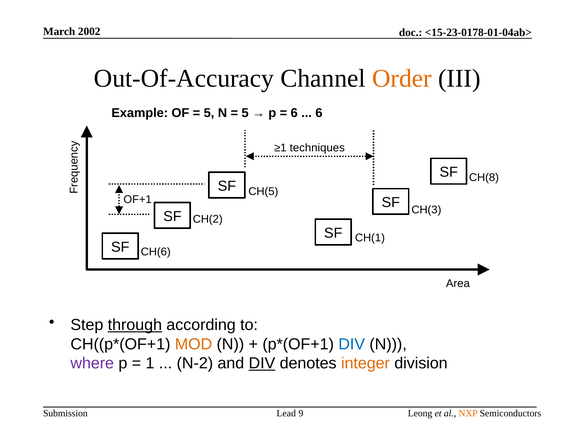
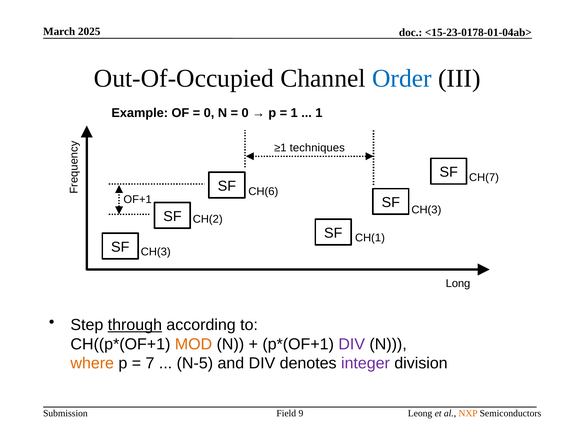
2002: 2002 -> 2025 (89, 31)
Out-Of-Accuracy: Out-Of-Accuracy -> Out-Of-Occupied (184, 78)
Order colour: orange -> blue (402, 78)
5: 5 -> 0 (209, 113)
5: 5 -> 0 (245, 113)
6: 6 -> 1 (294, 113)
6: 6 -> 1 (319, 113)
CH(8: CH(8 -> CH(7 (484, 178)
CH(5: CH(5 -> CH(6 (263, 191)
CH(6: CH(6 -> CH(3 (156, 252)
Area: Area -> Long (458, 284)
DIV colour: blue -> purple (352, 344)
where colour: purple -> orange (92, 363)
1: 1 -> 7 (150, 363)
N-2: N-2 -> N-5 (195, 363)
DIV underline: present -> none (262, 363)
integer colour: orange -> purple (365, 363)
Lead: Lead -> Field (286, 414)
